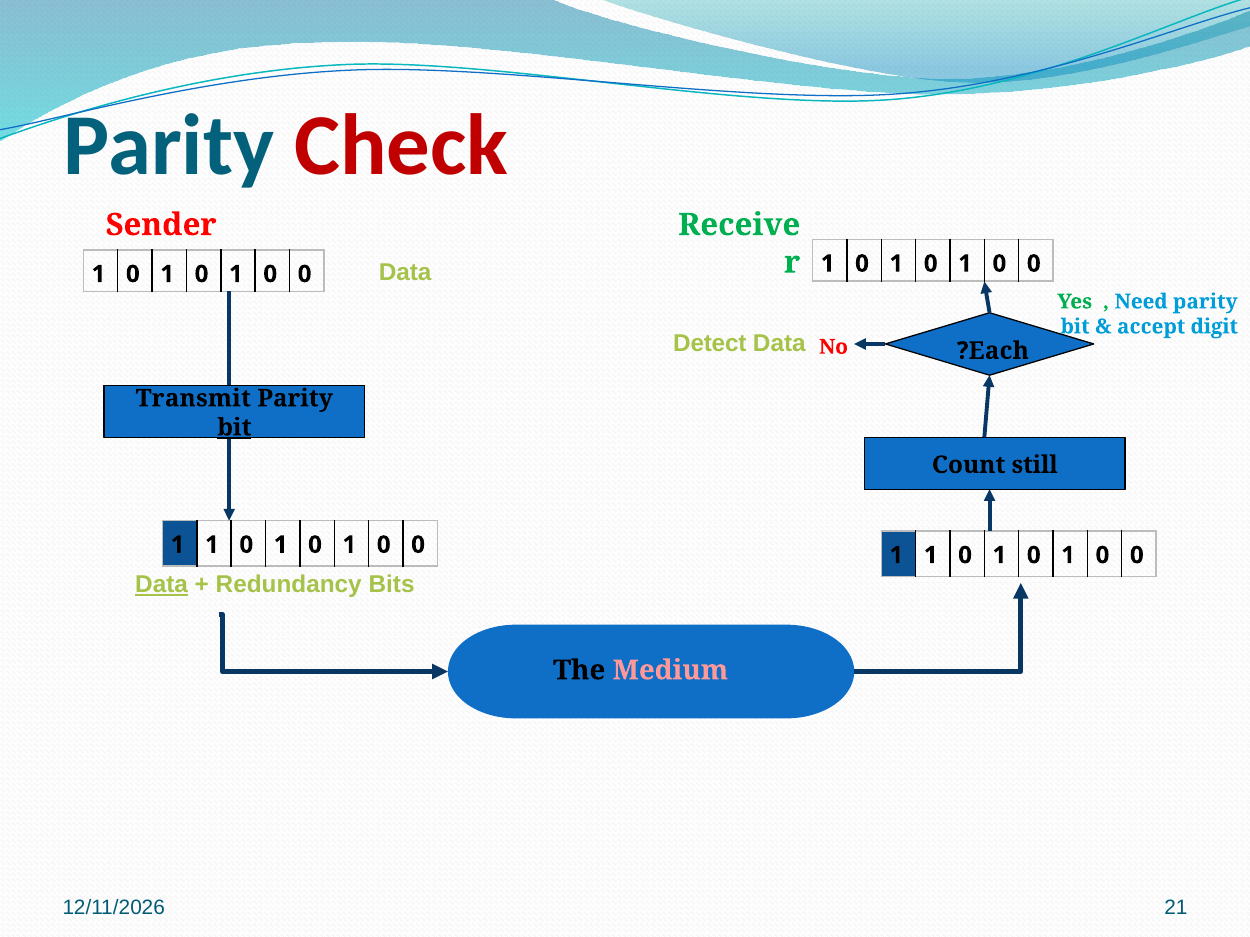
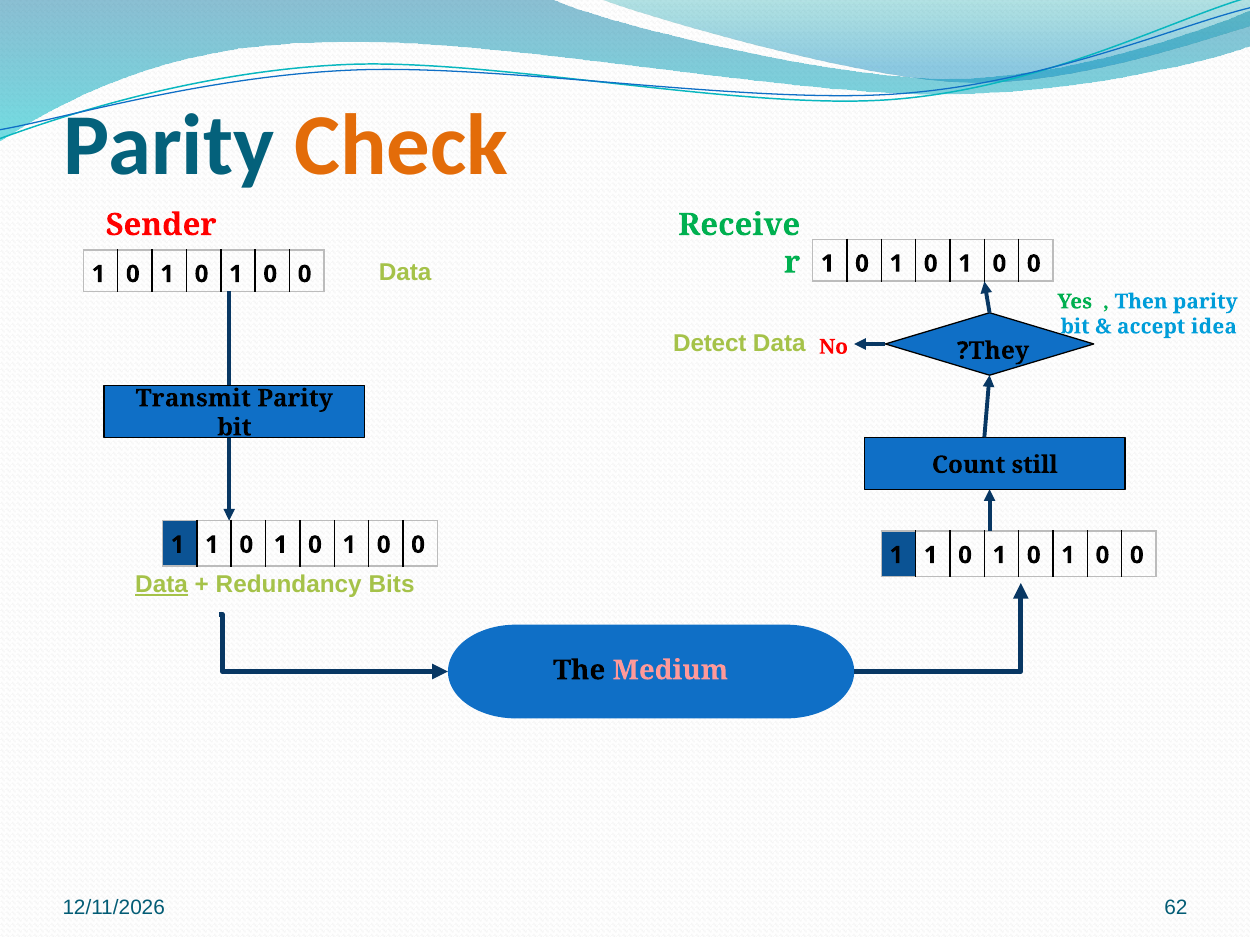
Check colour: red -> orange (401, 146)
Need: Need -> Then (1141, 302)
digit: digit -> idea (1214, 327)
Each: Each -> They (999, 351)
bit underline: present -> none (234, 428)
21: 21 -> 62 (1176, 908)
